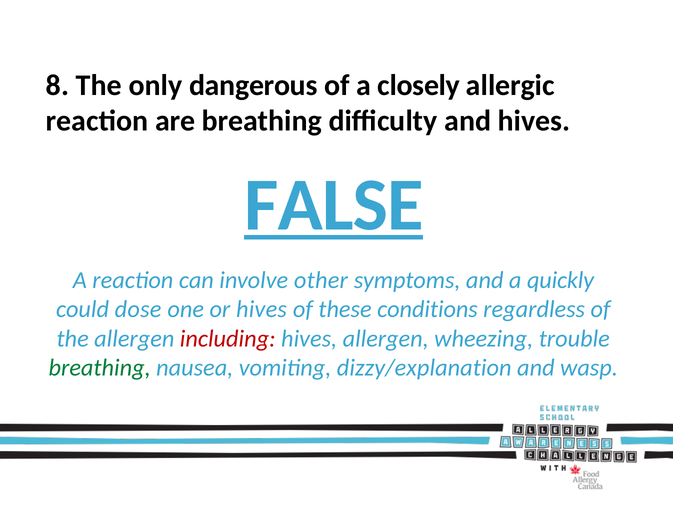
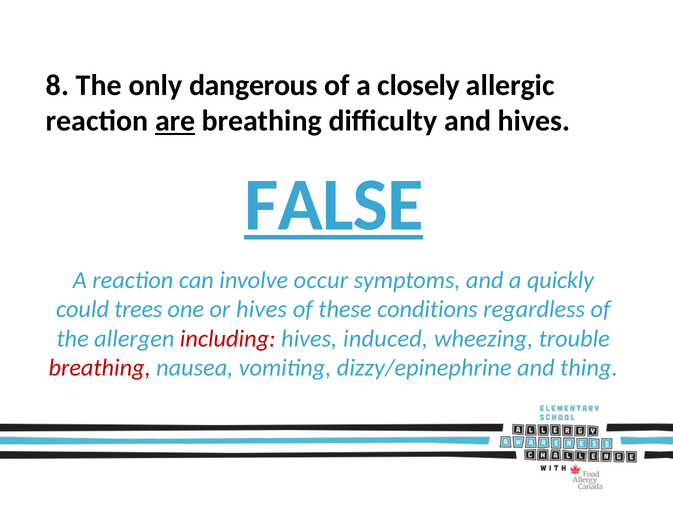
are underline: none -> present (175, 121)
other: other -> occur (321, 280)
dose: dose -> trees (138, 309)
hives allergen: allergen -> induced (386, 338)
breathing colour: green -> red (100, 367)
dizzy/explanation: dizzy/explanation -> dizzy/epinephrine (424, 367)
wasp: wasp -> thing (589, 367)
